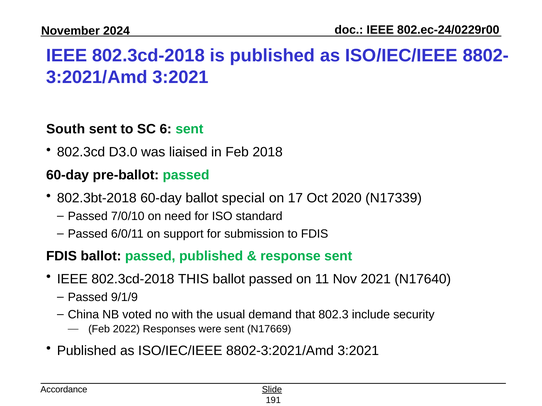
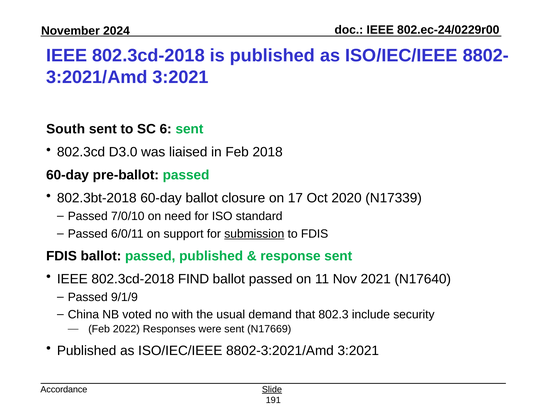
special: special -> closure (243, 198)
submission underline: none -> present (254, 234)
THIS: THIS -> FIND (194, 279)
